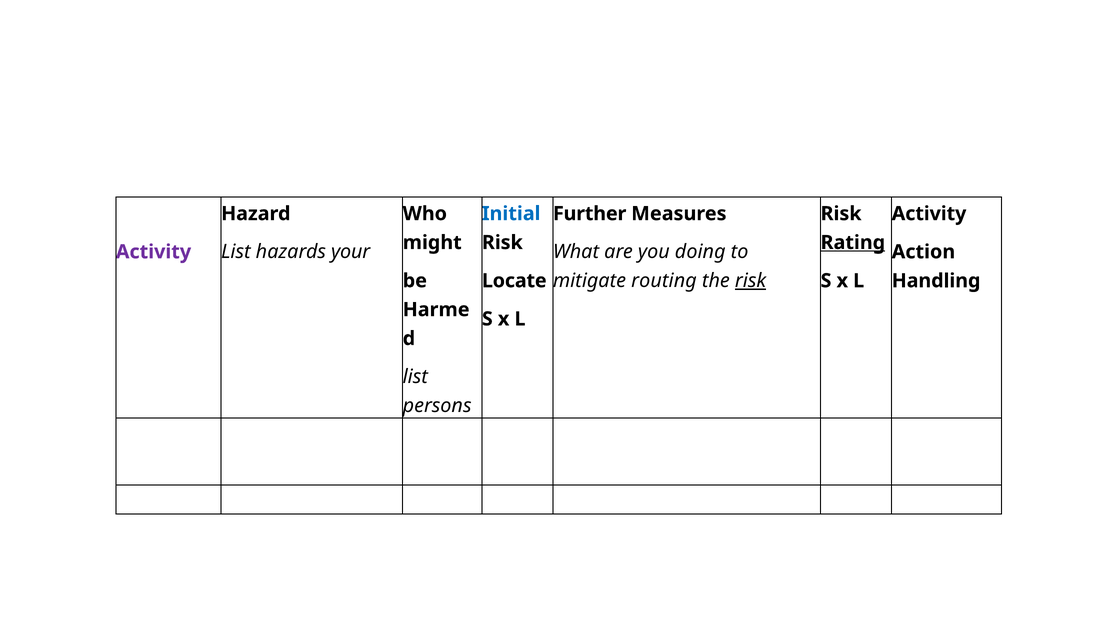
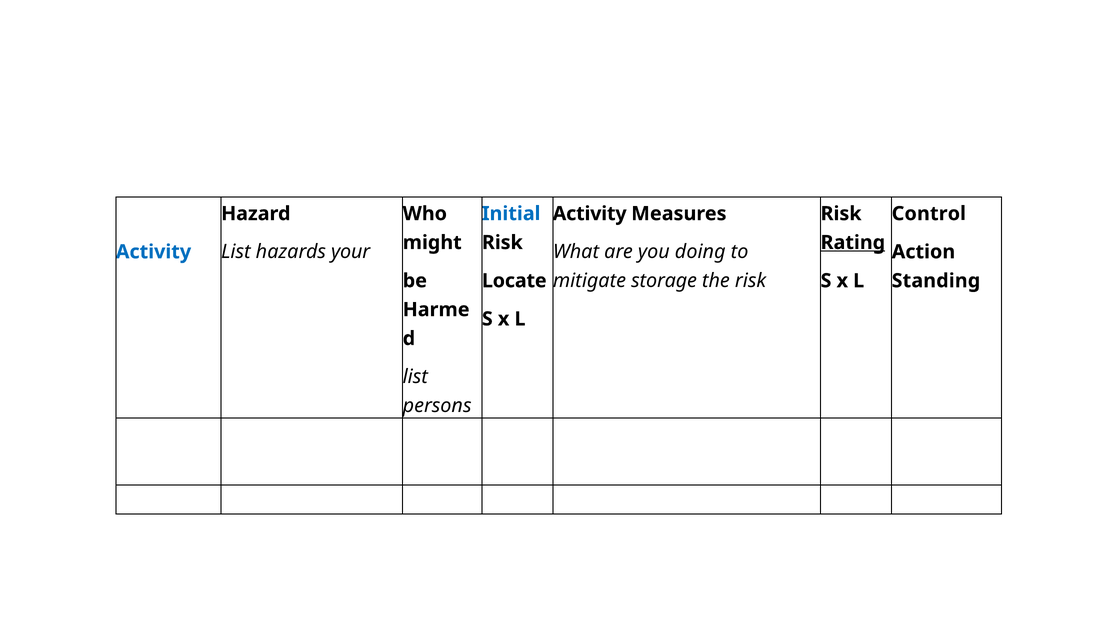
Further: Further -> Activity (590, 214)
Activity: Activity -> Control (929, 214)
Activity colour: purple -> blue (153, 252)
routing: routing -> storage (664, 281)
risk underline: present -> none (751, 281)
Handling: Handling -> Standing (936, 281)
